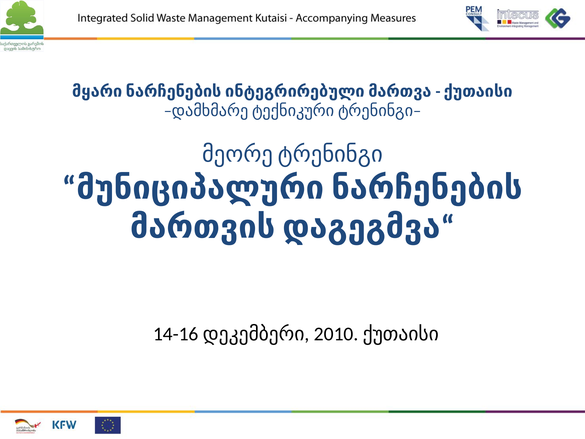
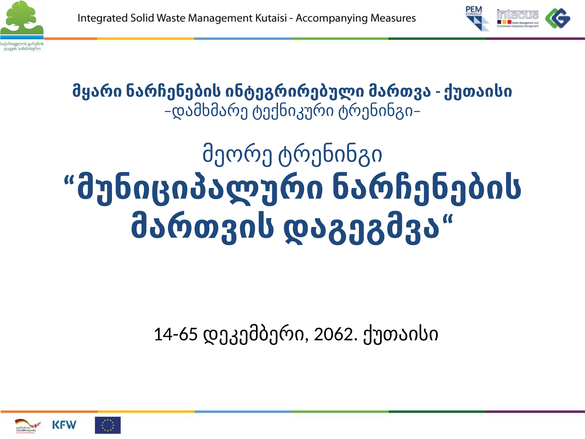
14-16: 14-16 -> 14-65 (176, 334)
2010: 2010 -> 2062 (336, 334)
